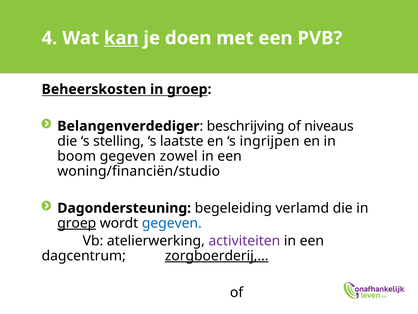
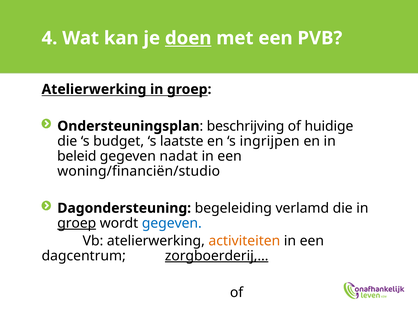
kan underline: present -> none (121, 38)
doen underline: none -> present (188, 38)
Beheerskosten: Beheerskosten -> Atelierwerking (94, 89)
Belangenverdediger: Belangenverdediger -> Ondersteuningsplan (128, 126)
niveaus: niveaus -> huidige (329, 126)
stelling: stelling -> budget (119, 141)
boom: boom -> beleid (77, 156)
zowel: zowel -> nadat (179, 156)
activiteiten colour: purple -> orange (244, 240)
